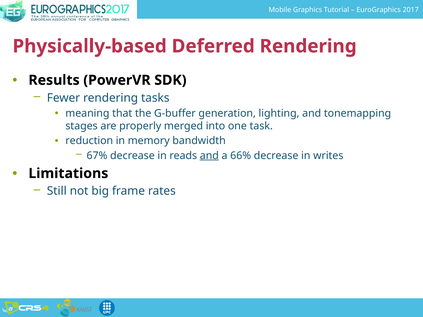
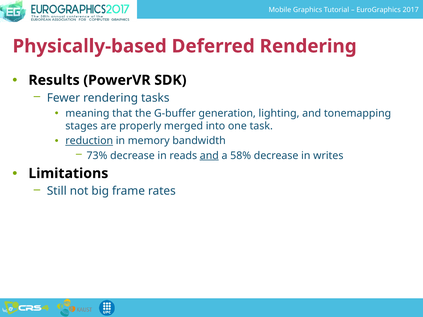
reduction underline: none -> present (89, 141)
67%: 67% -> 73% (97, 156)
66%: 66% -> 58% (241, 156)
